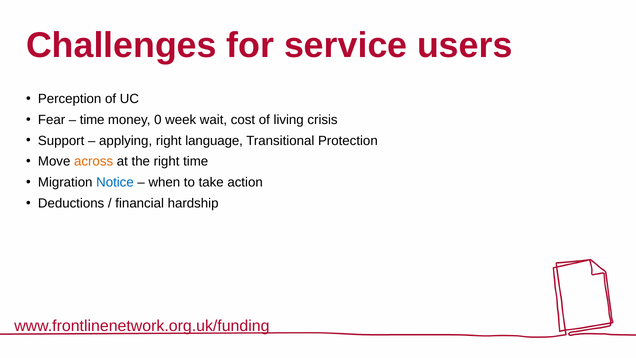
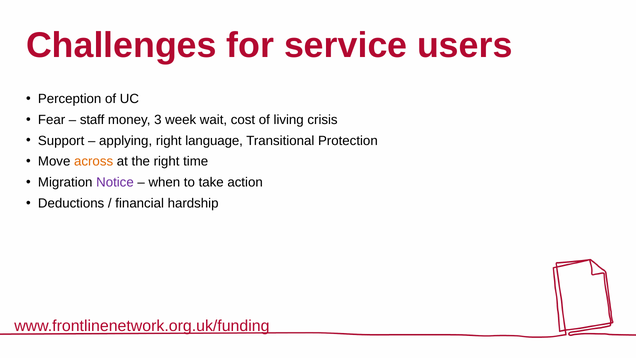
time: time -> staff (92, 120)
0: 0 -> 3 (158, 120)
Notice colour: blue -> purple (115, 182)
